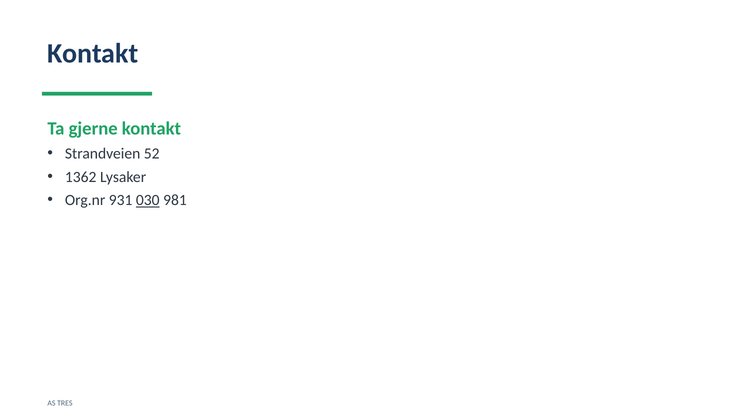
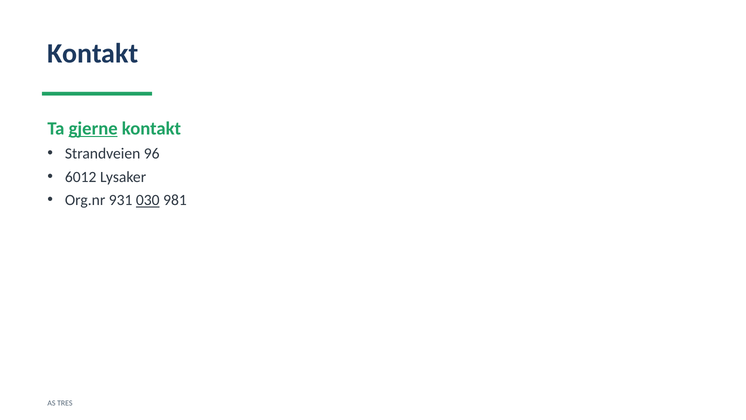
gjerne underline: none -> present (93, 128)
52: 52 -> 96 (152, 153)
1362: 1362 -> 6012 (81, 177)
